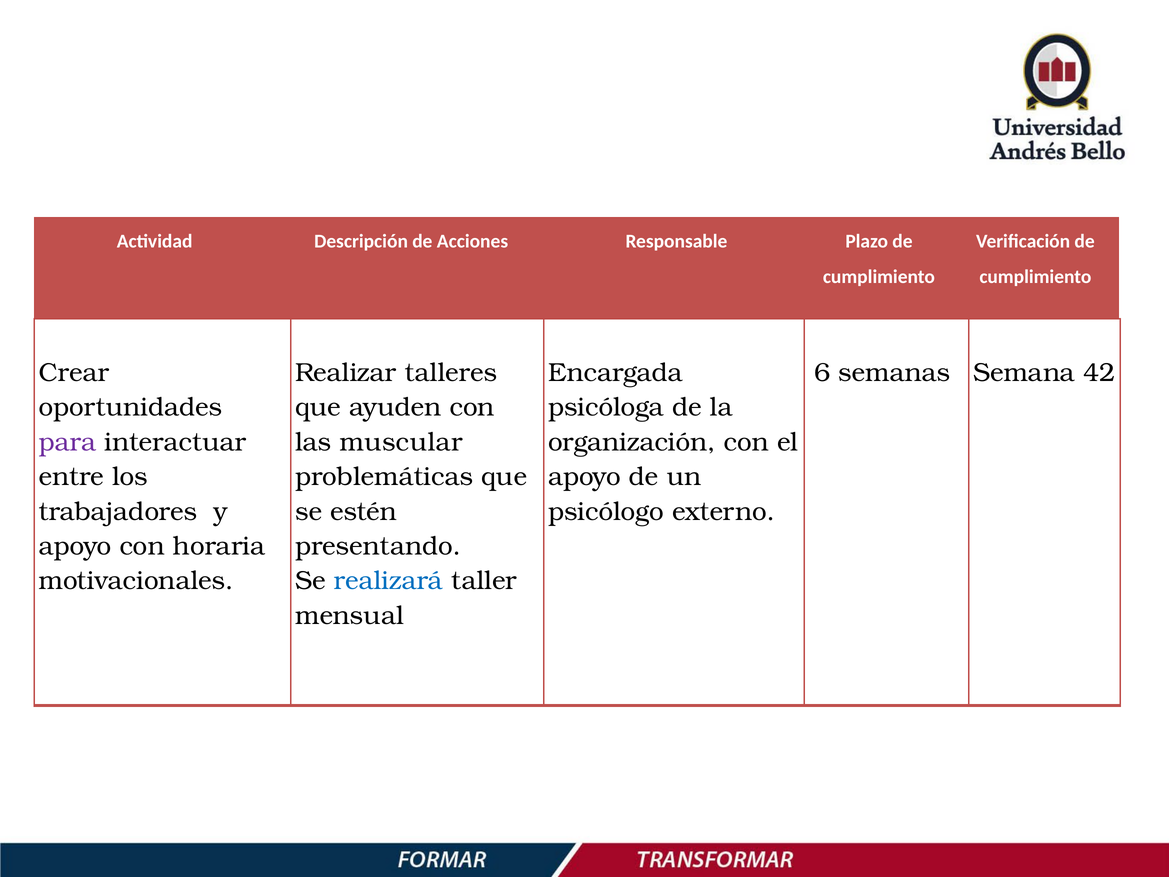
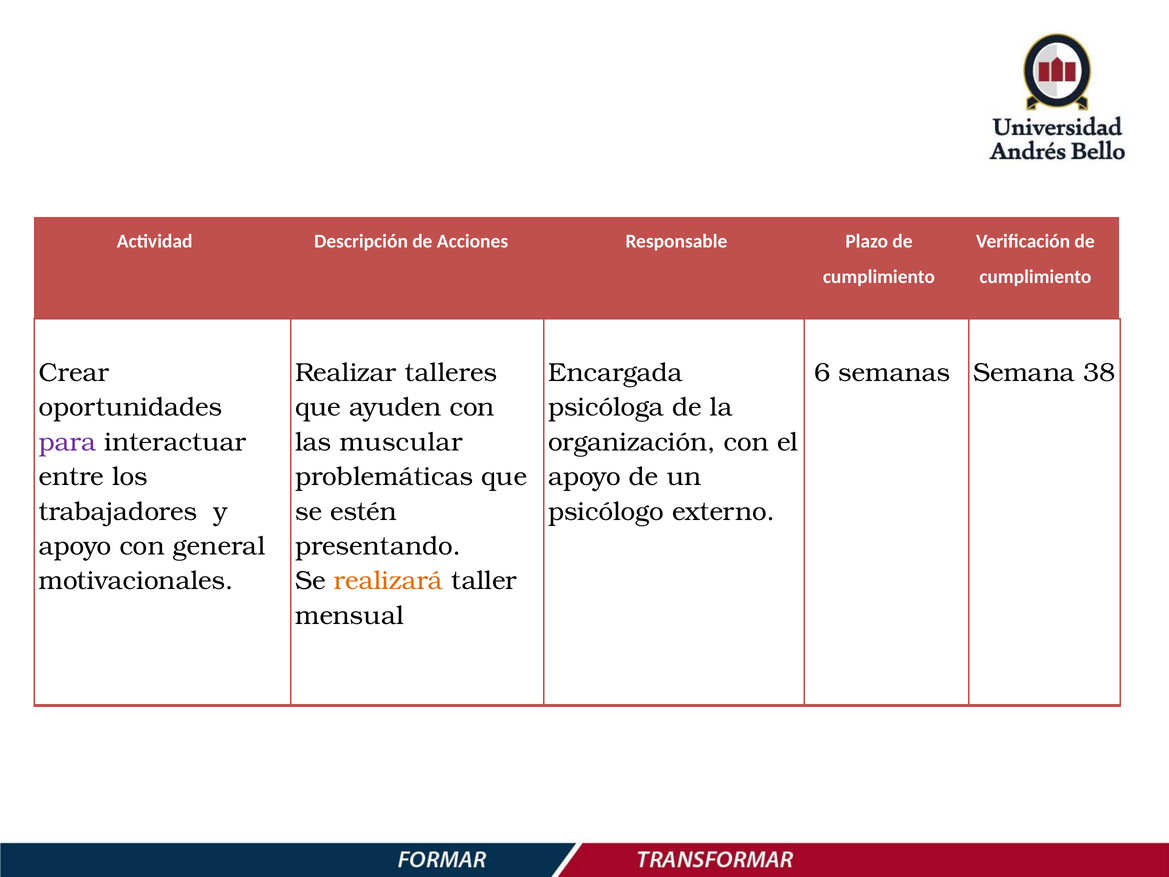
42: 42 -> 38 (1099, 373)
horaria: horaria -> general (219, 546)
realizará colour: blue -> orange (388, 581)
